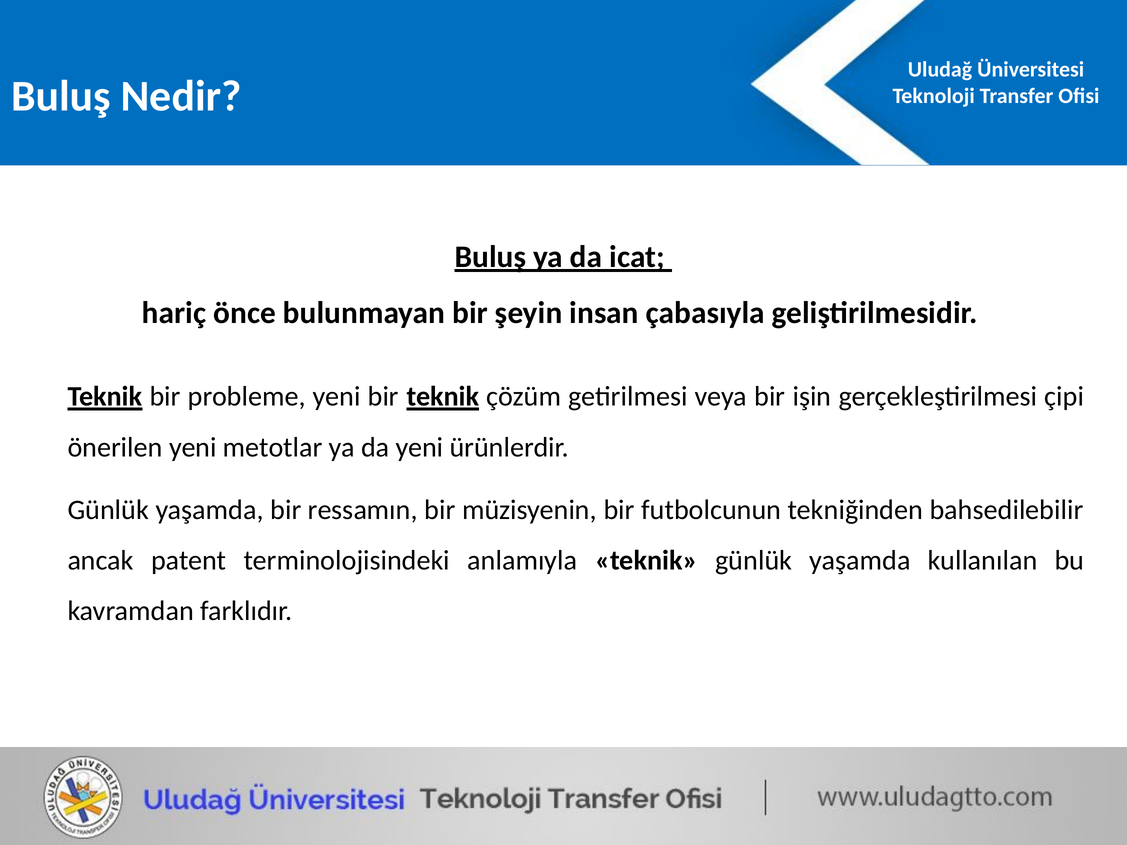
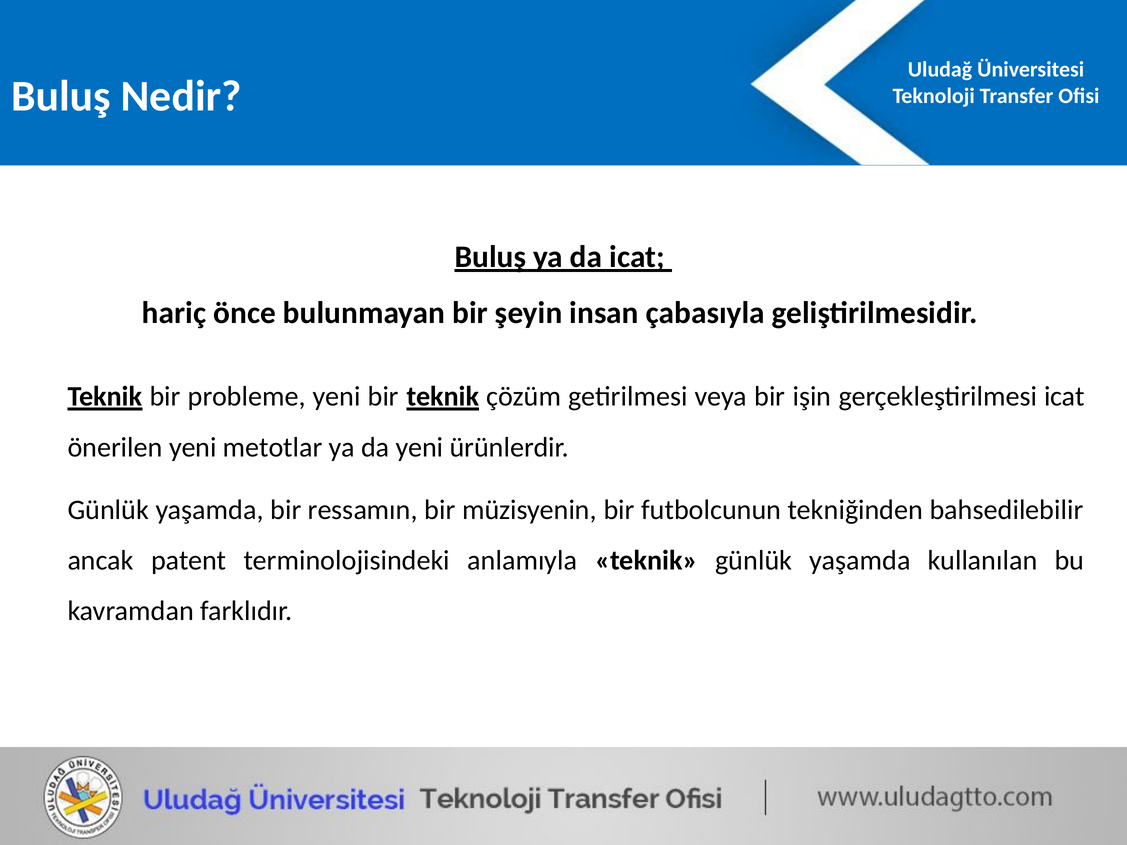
gerçekleştirilmesi çipi: çipi -> icat (1064, 397)
